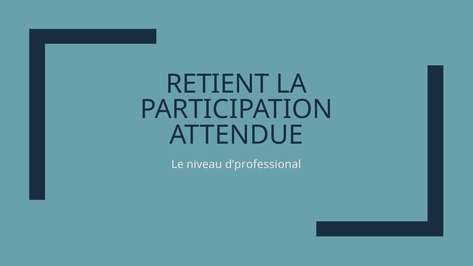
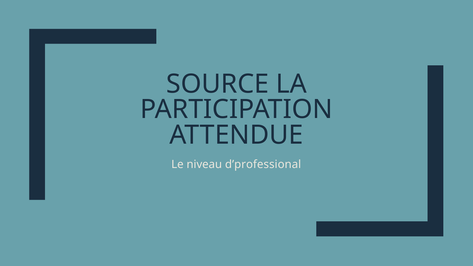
RETIENT: RETIENT -> SOURCE (218, 84)
